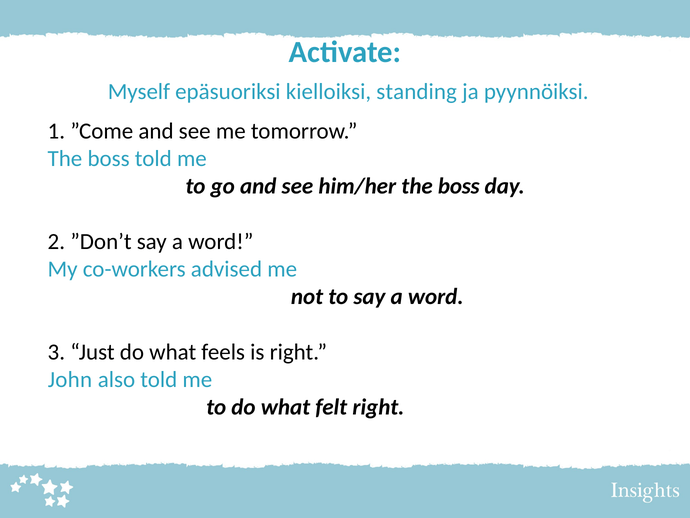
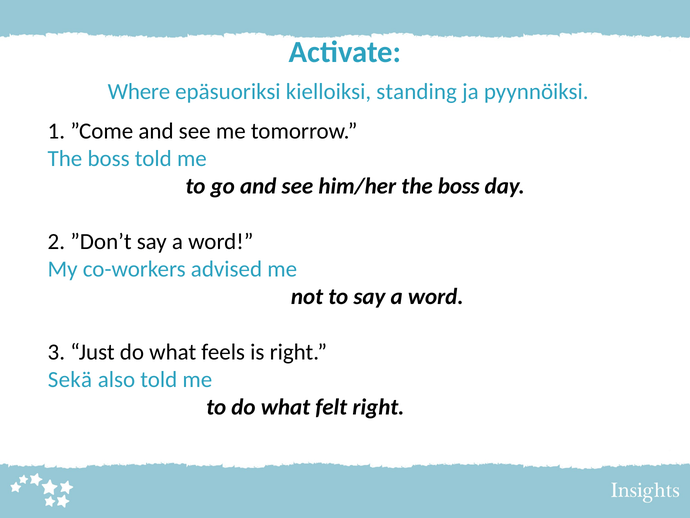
Myself: Myself -> Where (139, 92)
John: John -> Sekä (70, 379)
